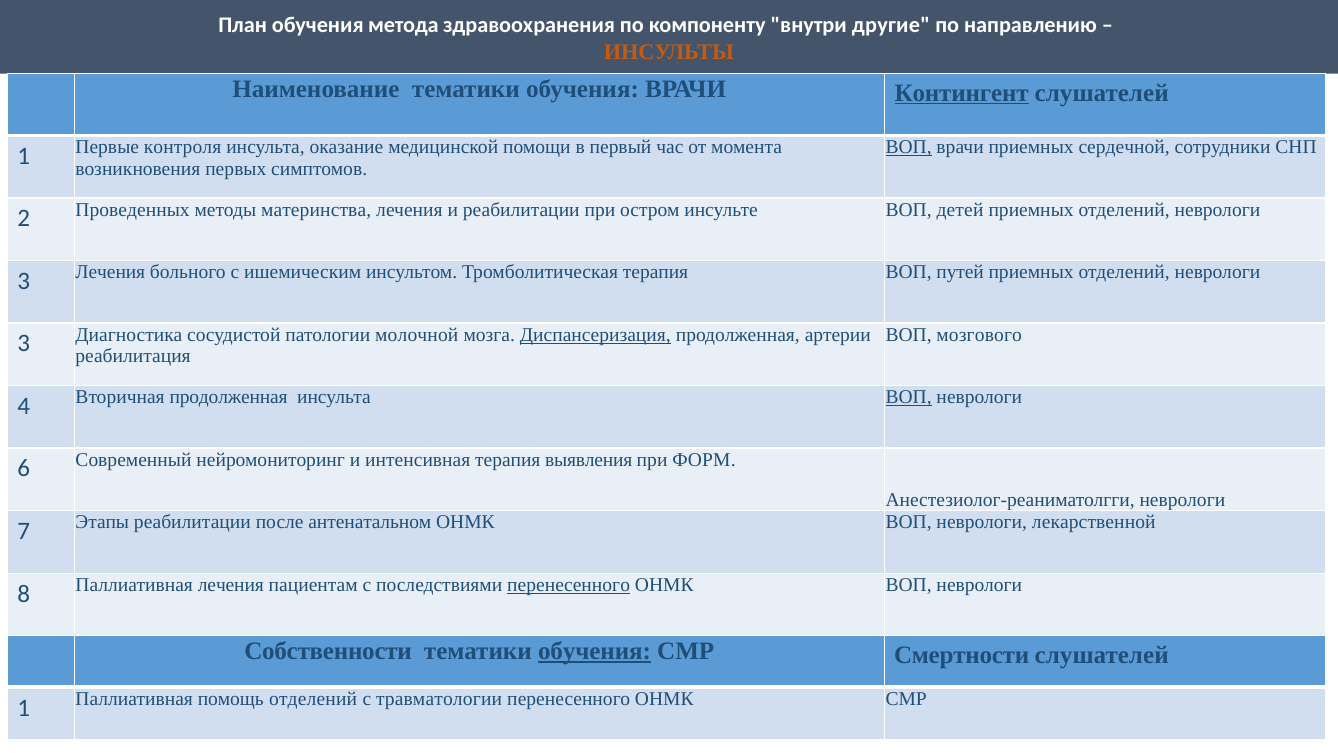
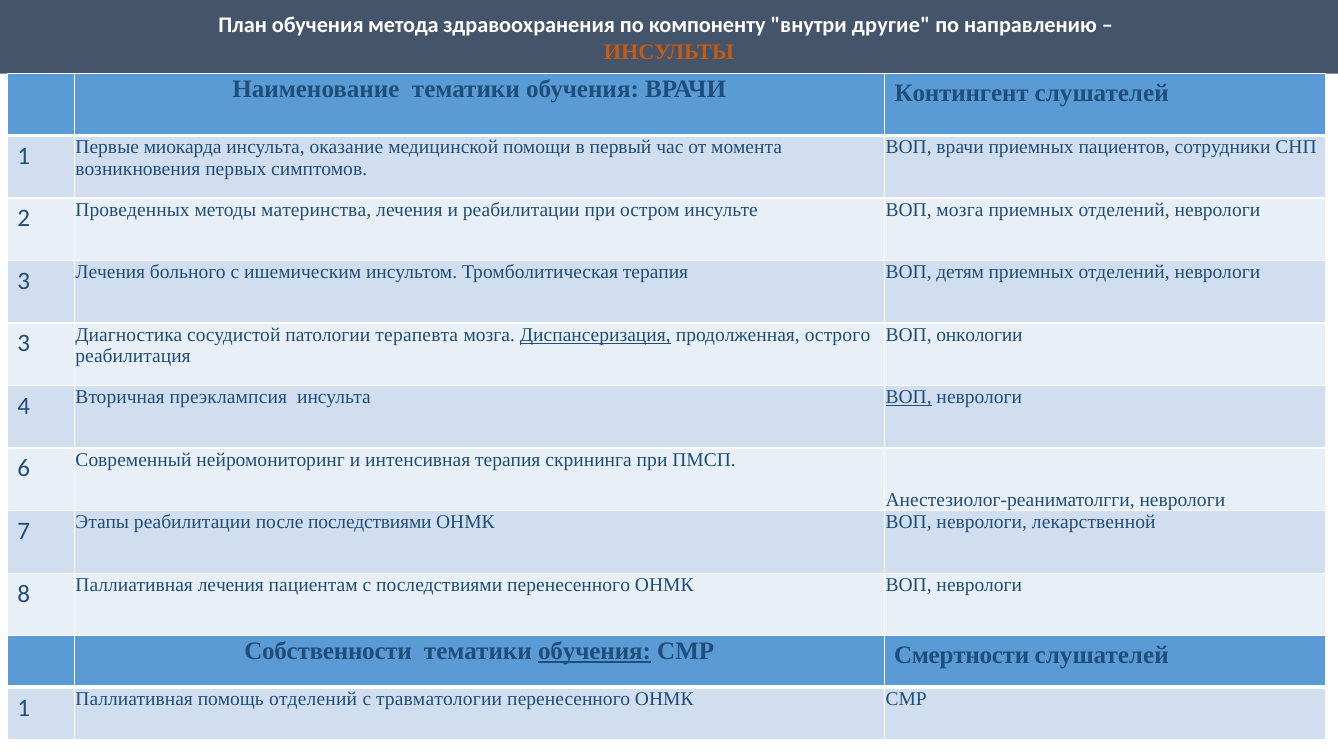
Контингент underline: present -> none (962, 93)
ВОП underline: present -> none (909, 147)
сердечной: сердечной -> пациентов (1124, 147)
контроля: контроля -> миокарда (183, 147)
ВОП детей: детей -> мозга (960, 210)
путей: путей -> детям (960, 272)
мозгового: мозгового -> онкологии (979, 335)
молочной: молочной -> терапевта (417, 335)
артерии: артерии -> острого (838, 335)
Вторичная продолженная: продолженная -> преэклампсия (228, 397)
выявления: выявления -> скрининга (589, 460)
ФОРМ: ФОРМ -> ПМСП (704, 460)
после антенатальном: антенатальном -> последствиями (370, 522)
перенесенного underline: present -> none (569, 585)
